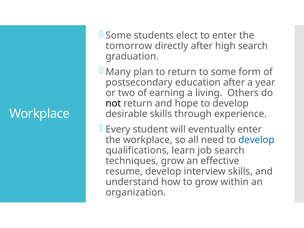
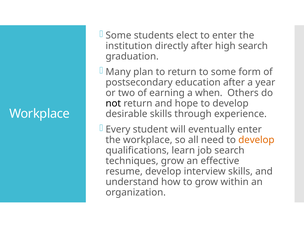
tomorrow: tomorrow -> institution (129, 46)
living: living -> when (209, 93)
develop colour: blue -> orange (256, 140)
